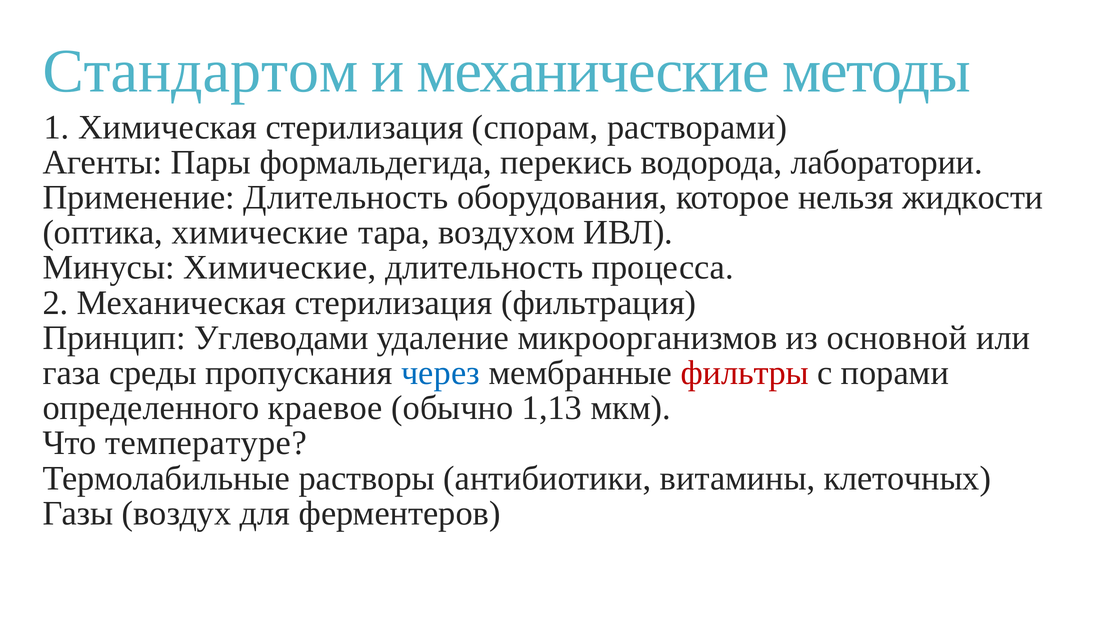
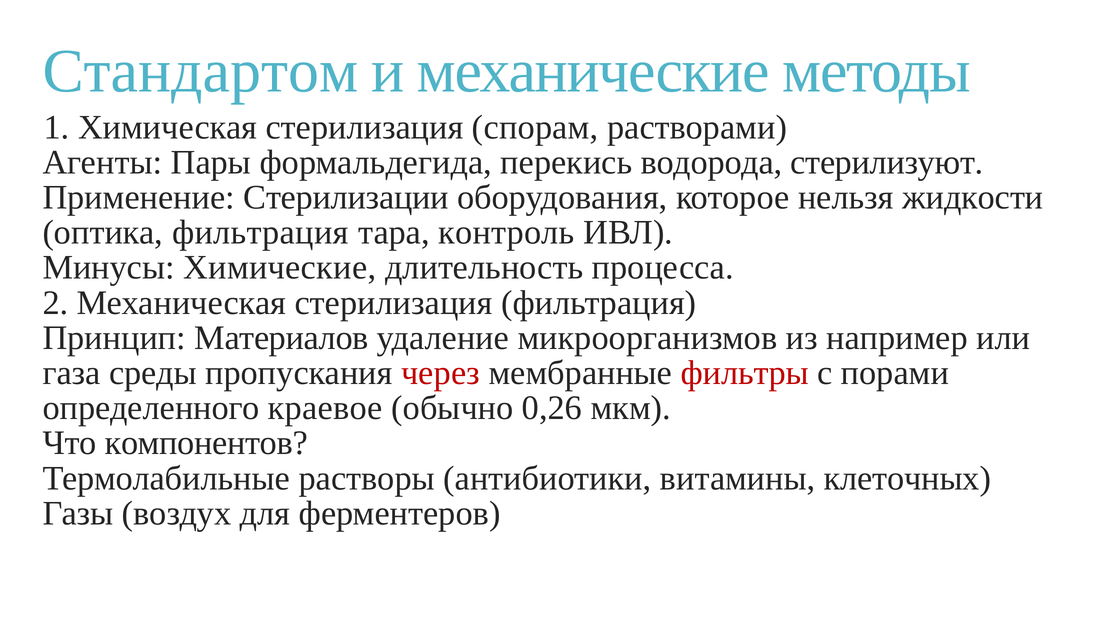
лаборатории: лаборатории -> стерилизуют (887, 162)
Применение Длительность: Длительность -> Стерилизации (346, 197)
оптика химические: химические -> фильтрация (260, 232)
воздухом: воздухом -> контроль (506, 232)
Углеводами: Углеводами -> Материалов (281, 338)
основной: основной -> например (897, 338)
через colour: blue -> red (441, 373)
1,13: 1,13 -> 0,26 (552, 408)
температуре: температуре -> компонентов (206, 443)
